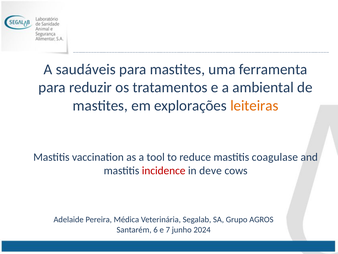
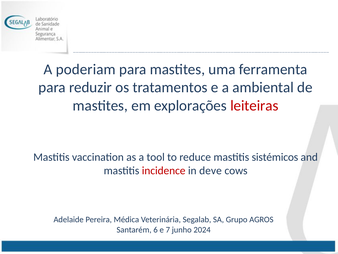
saudáveis: saudáveis -> poderiam (86, 69)
leiteiras colour: orange -> red (254, 105)
coagulase: coagulase -> sistémicos (275, 157)
